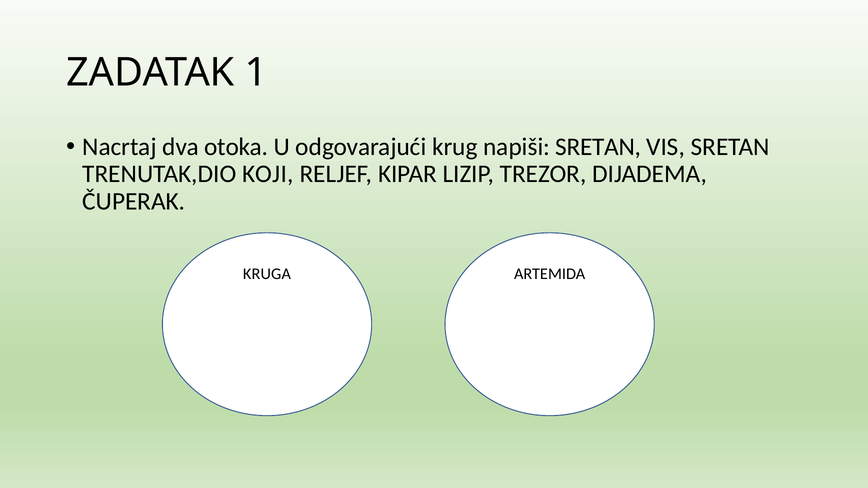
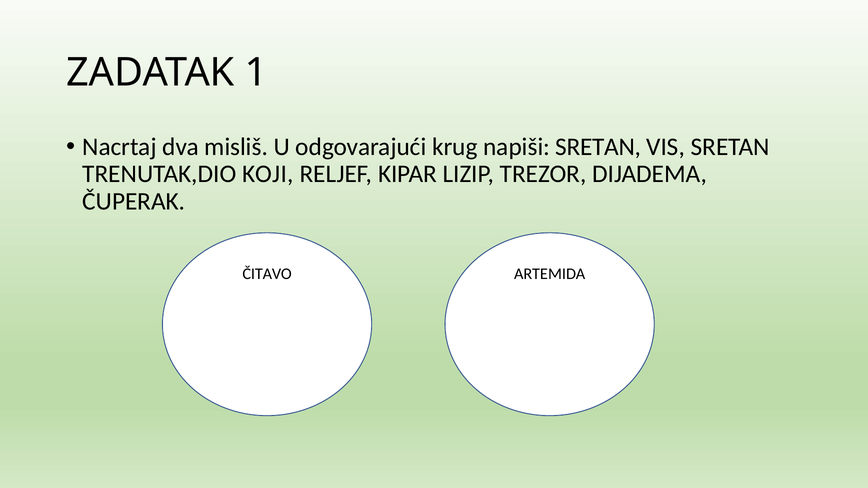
otoka: otoka -> misliš (236, 147)
KRUGA: KRUGA -> ČITAVO (267, 274)
